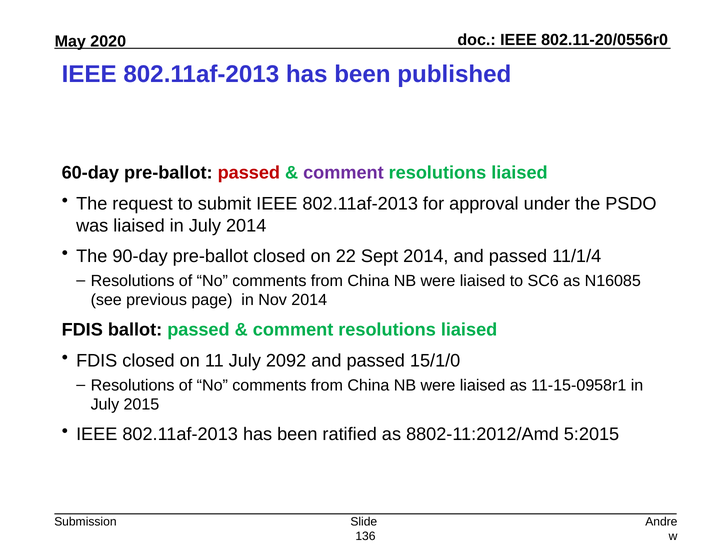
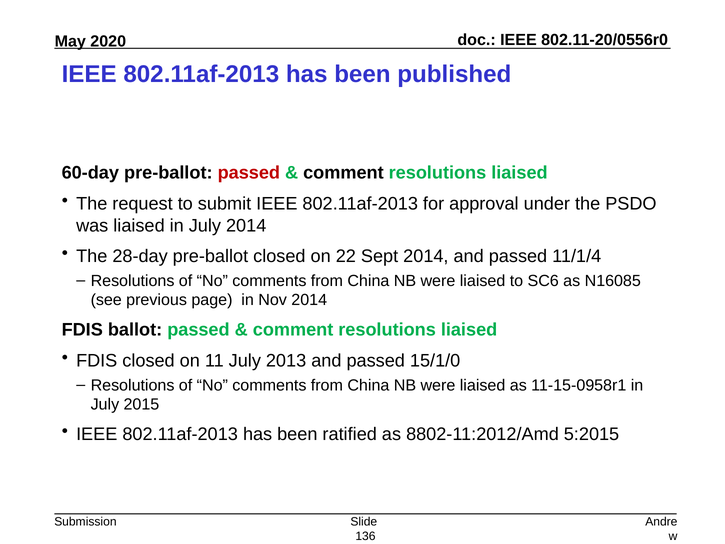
comment colour: purple -> black (343, 173)
90-day: 90-day -> 28-day (140, 256)
2092: 2092 -> 2013 (286, 361)
